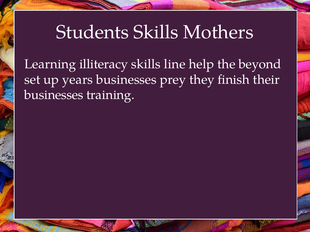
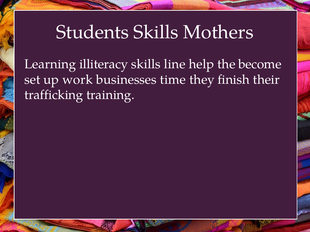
beyond: beyond -> become (260, 64)
years: years -> work (78, 80)
prey: prey -> time (173, 80)
businesses: businesses -> trafficking (54, 95)
